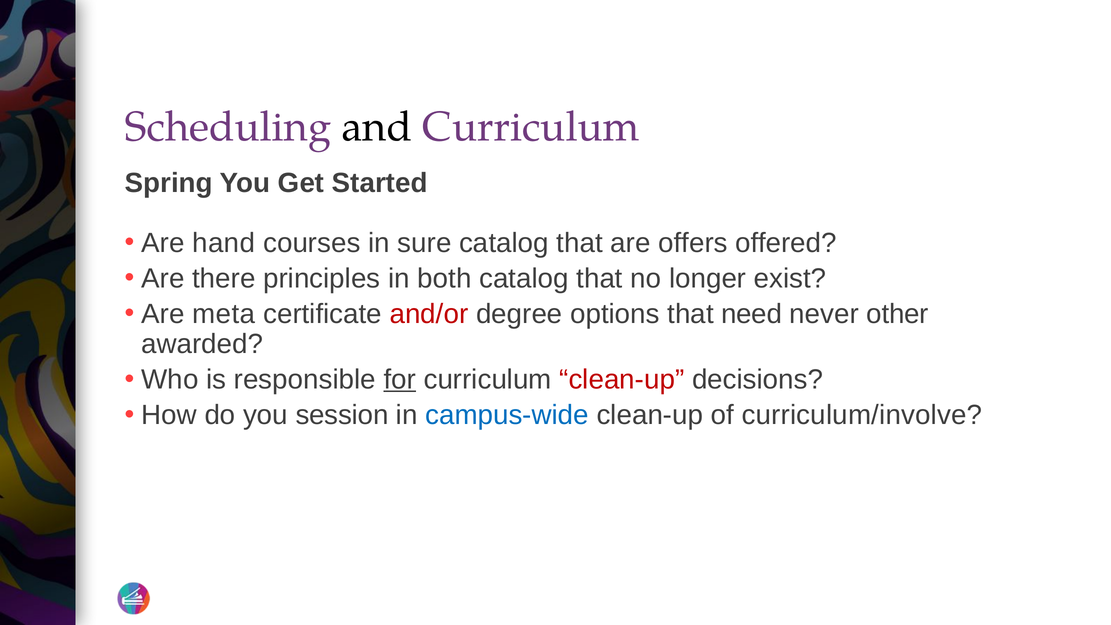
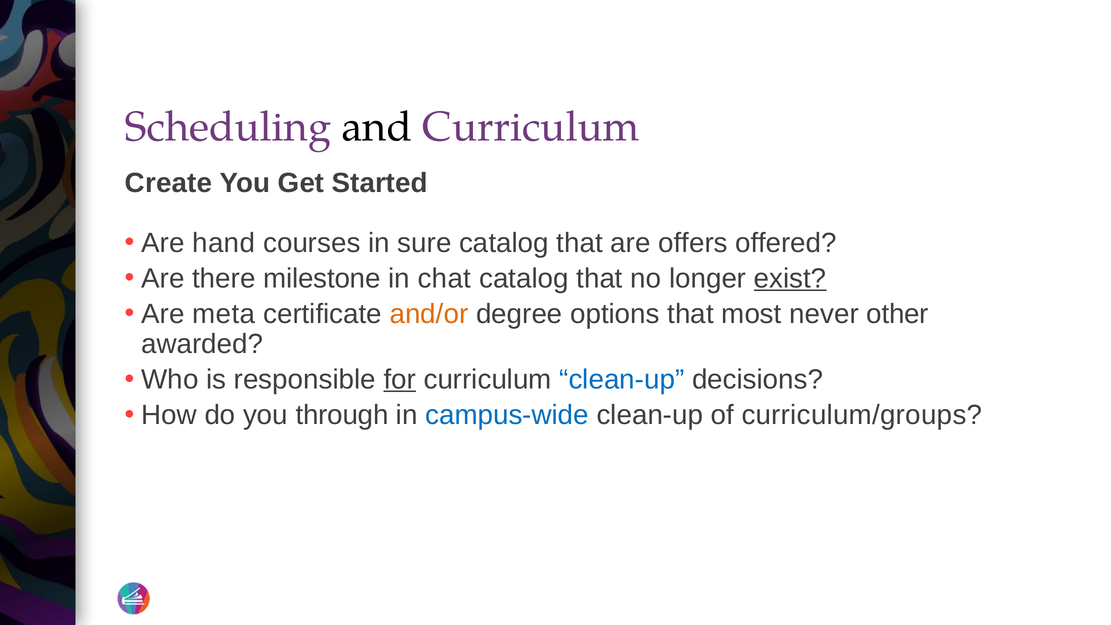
Spring: Spring -> Create (169, 183)
principles: principles -> milestone (322, 278)
both: both -> chat (444, 278)
exist underline: none -> present (790, 278)
and/or colour: red -> orange (429, 314)
need: need -> most (751, 314)
clean-up colour: red -> blue (622, 379)
session: session -> through (342, 415)
curriculum/involve: curriculum/involve -> curriculum/groups (862, 415)
